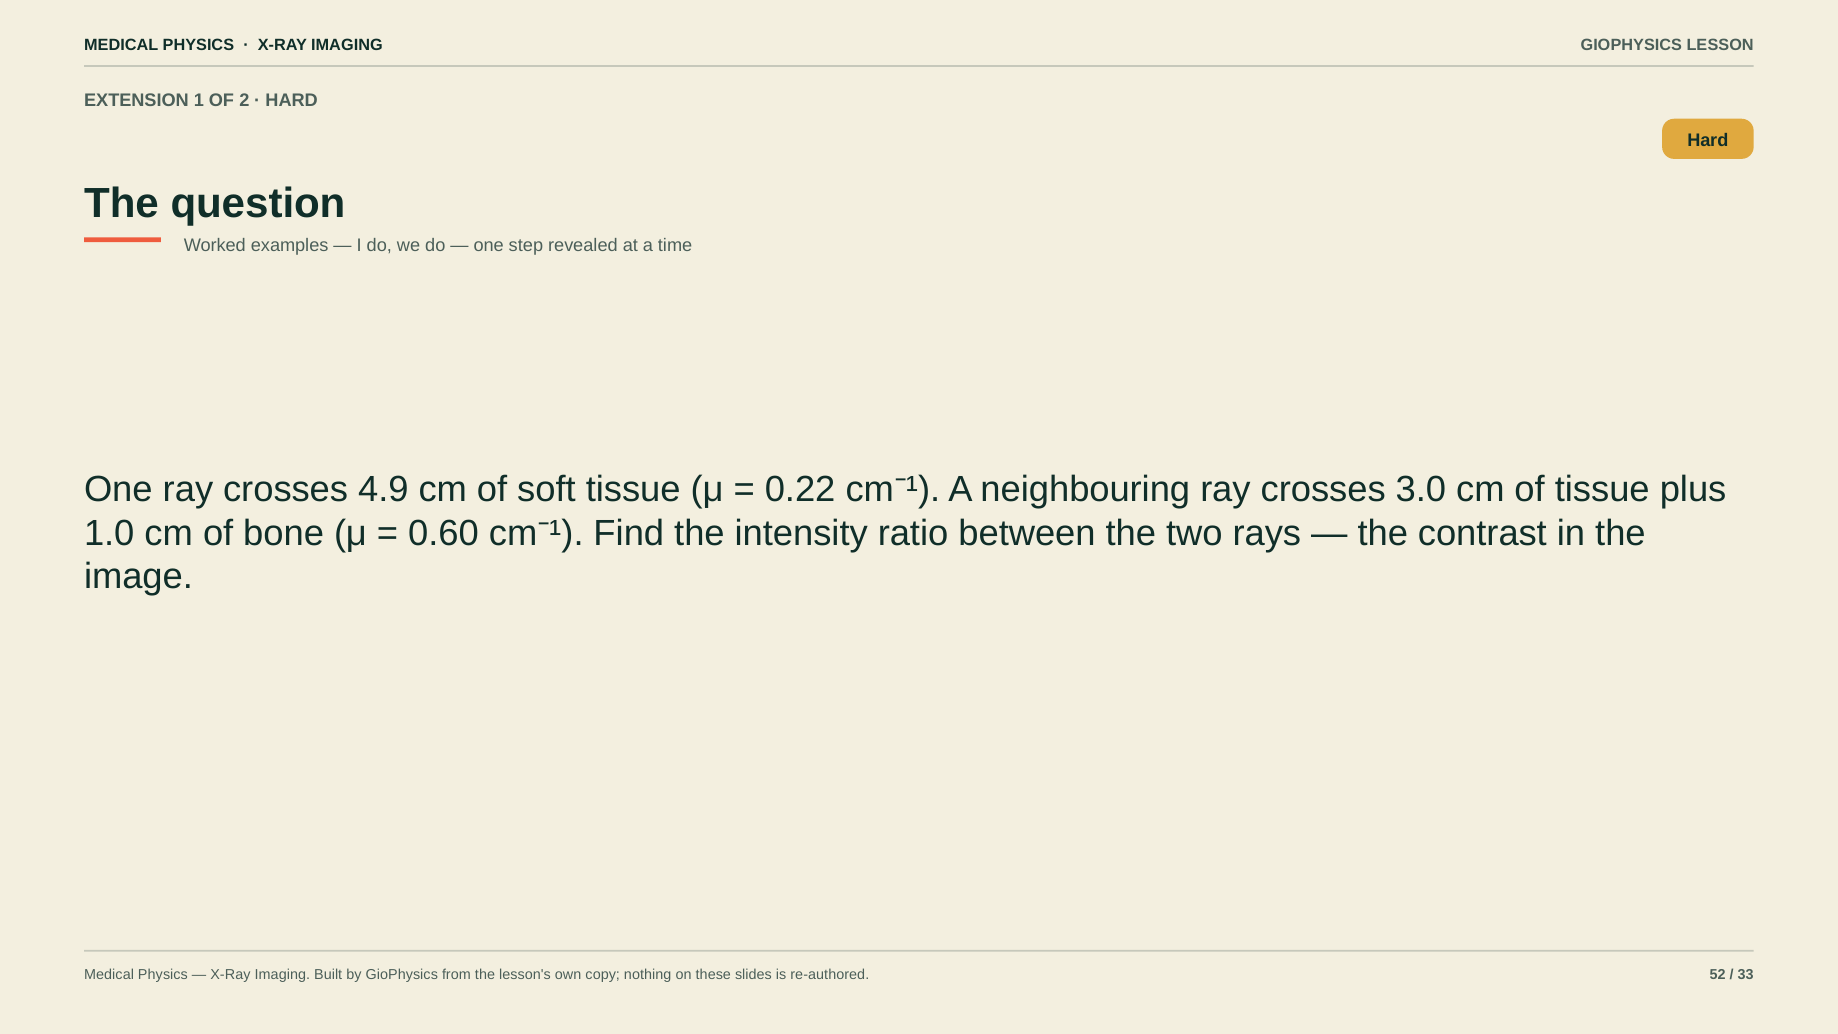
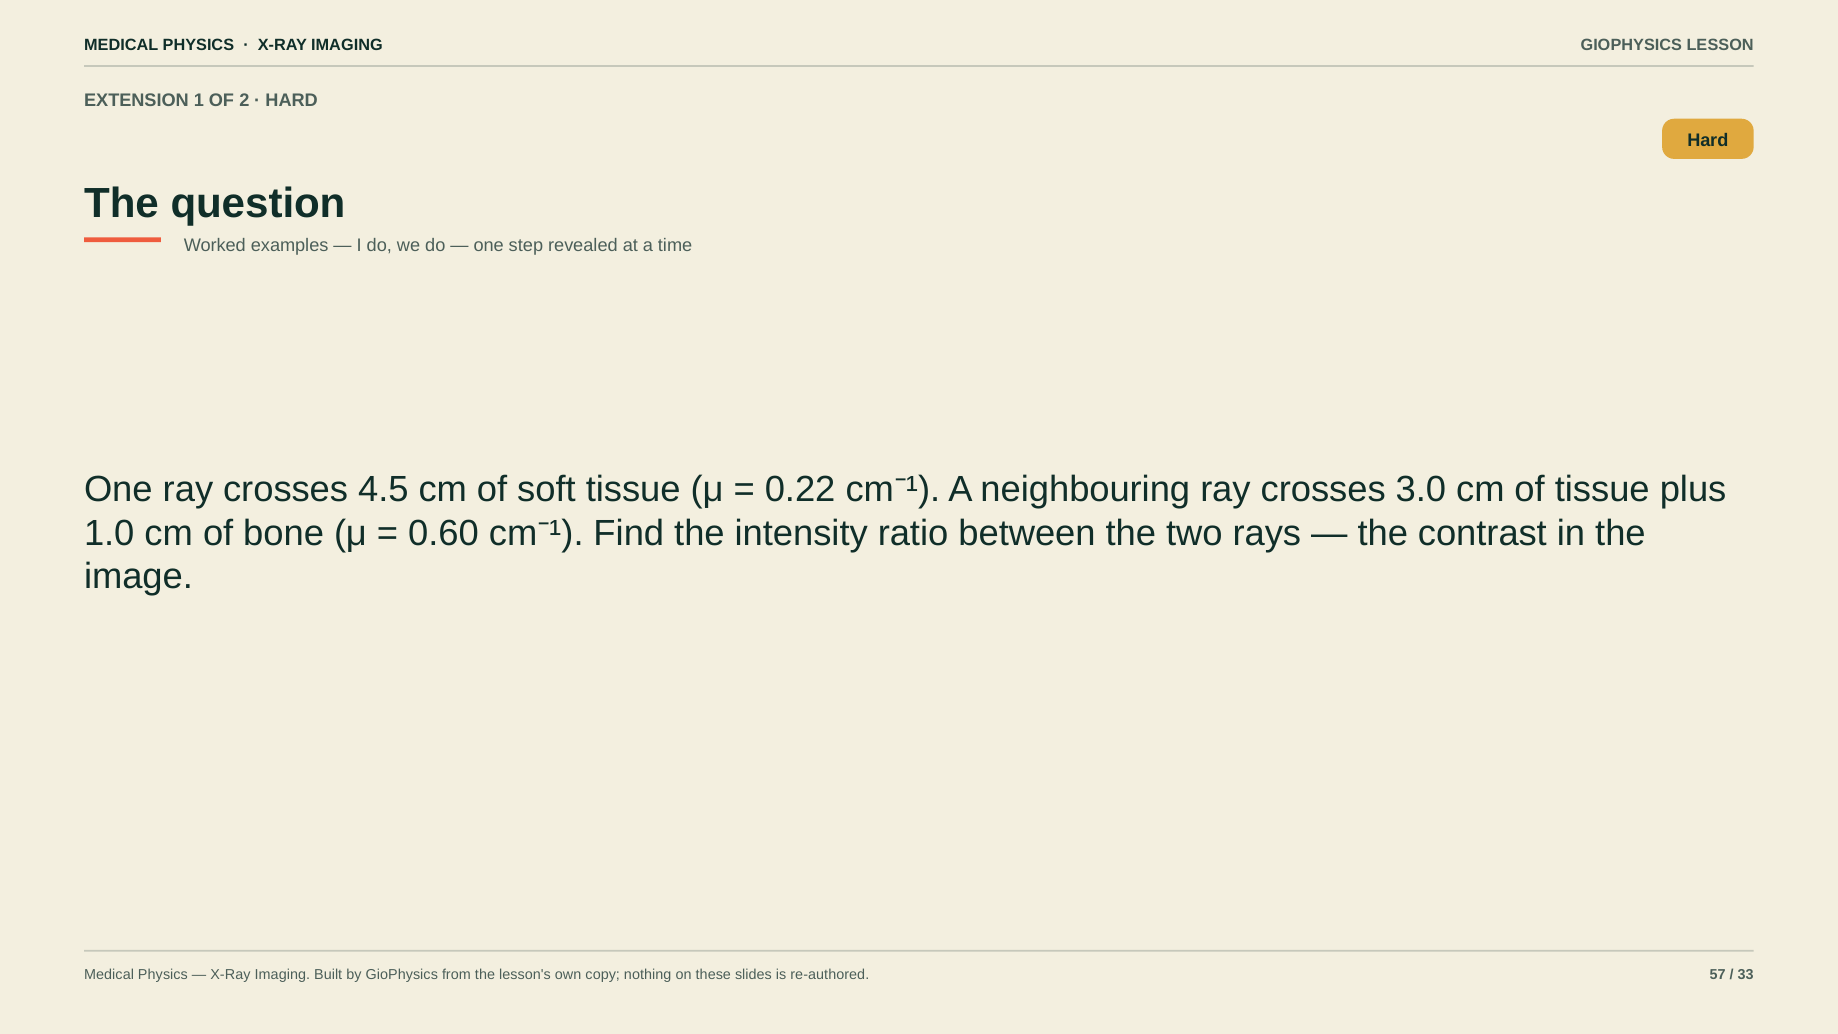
4.9: 4.9 -> 4.5 (383, 489)
52: 52 -> 57 (1718, 975)
